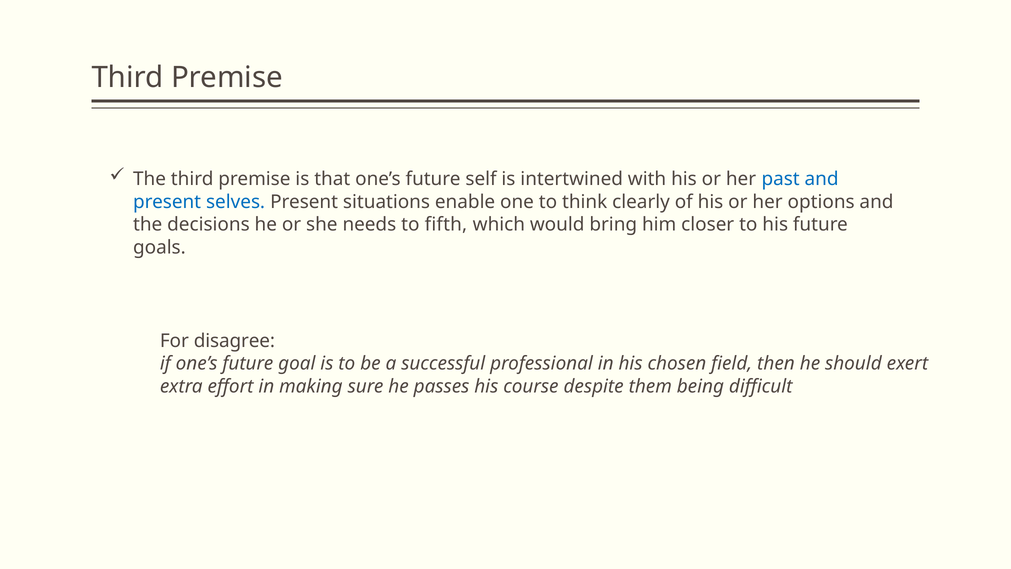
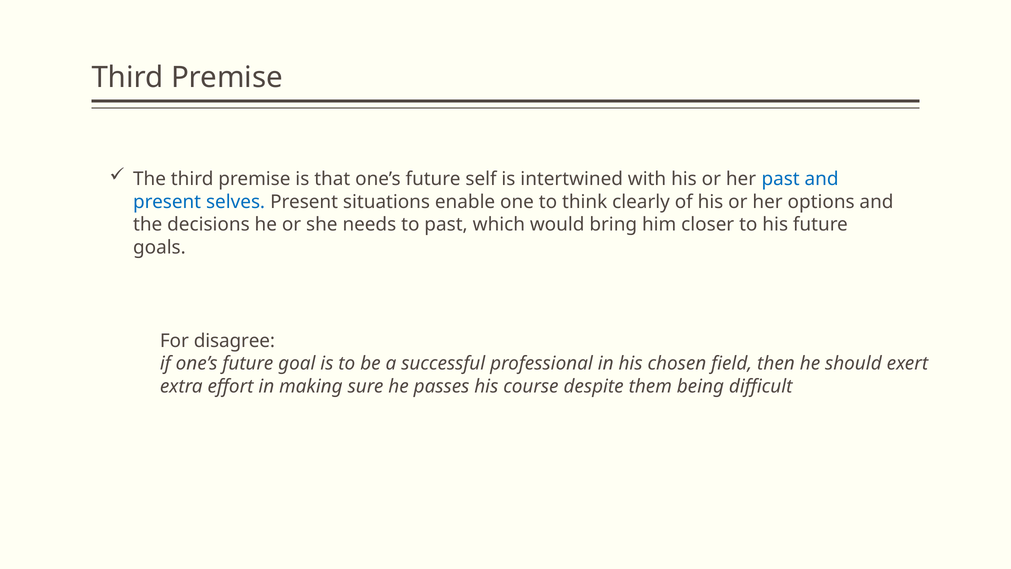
to fifth: fifth -> past (446, 224)
